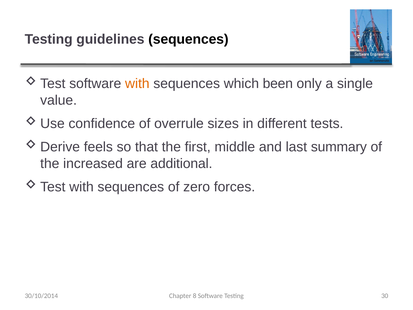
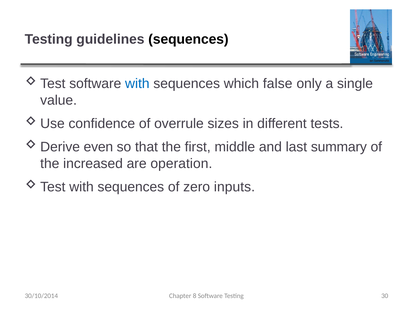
with colour: orange -> blue (137, 84)
been: been -> false (278, 84)
feels: feels -> even (98, 147)
additional: additional -> operation (181, 163)
forces: forces -> inputs (234, 187)
